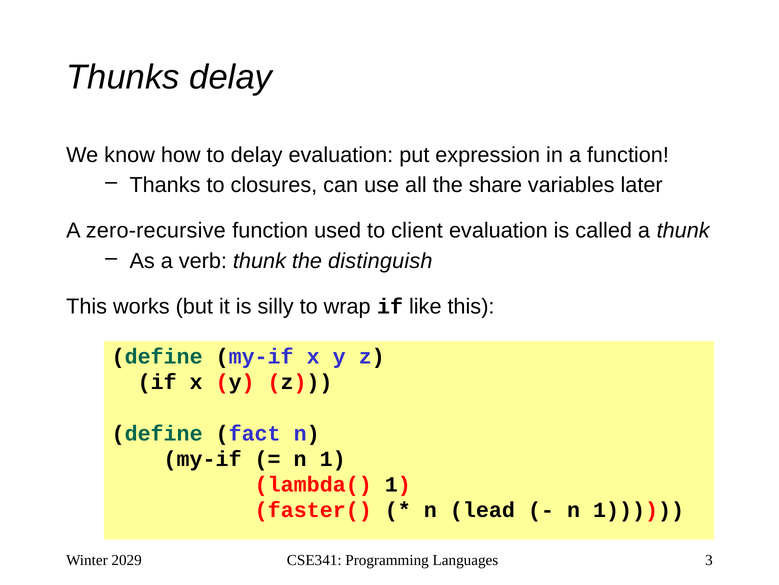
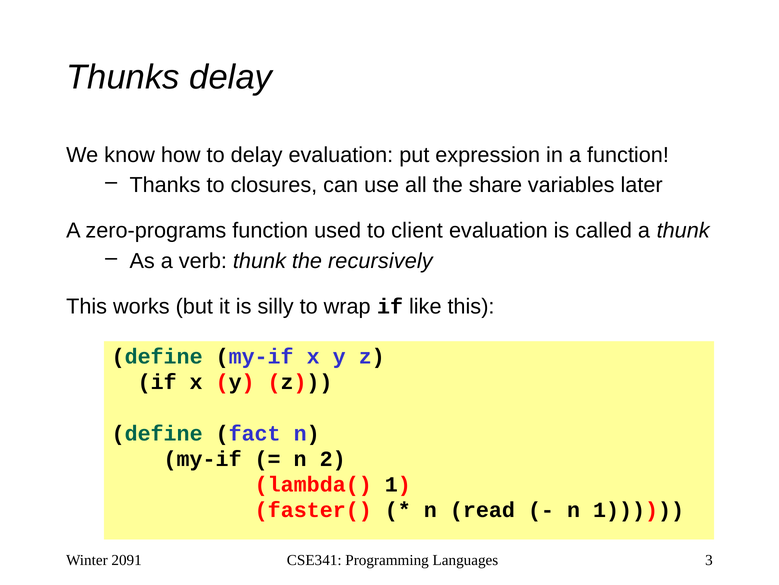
zero-recursive: zero-recursive -> zero-programs (156, 231)
distinguish: distinguish -> recursively (380, 261)
1: 1 -> 2 (333, 458)
lead: lead -> read (482, 509)
2029: 2029 -> 2091 (127, 559)
